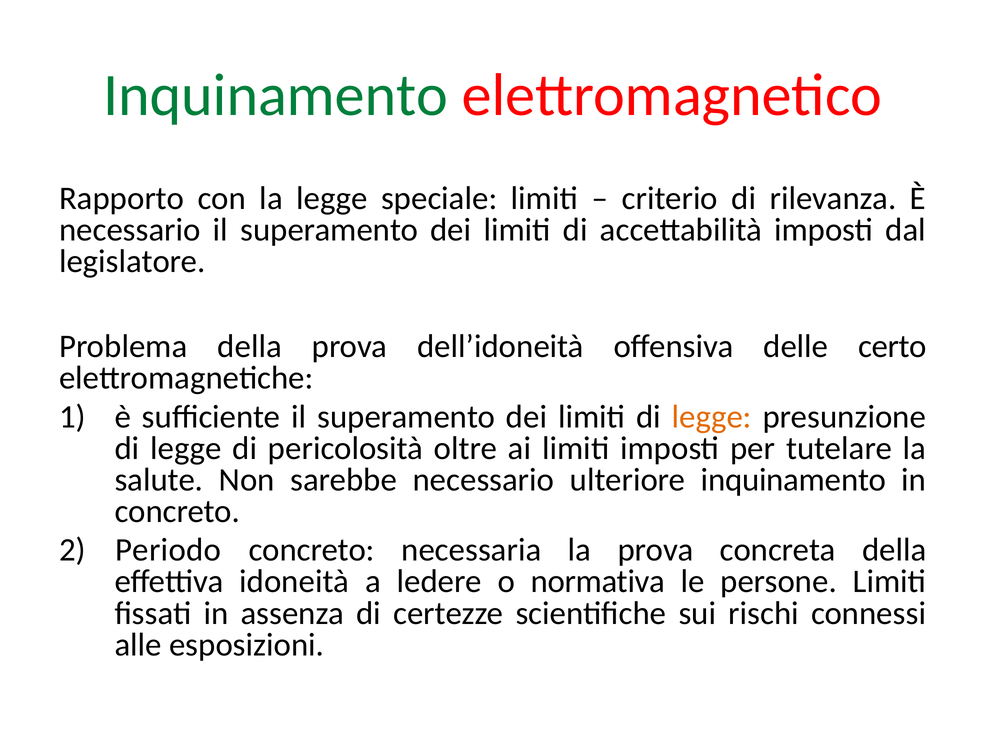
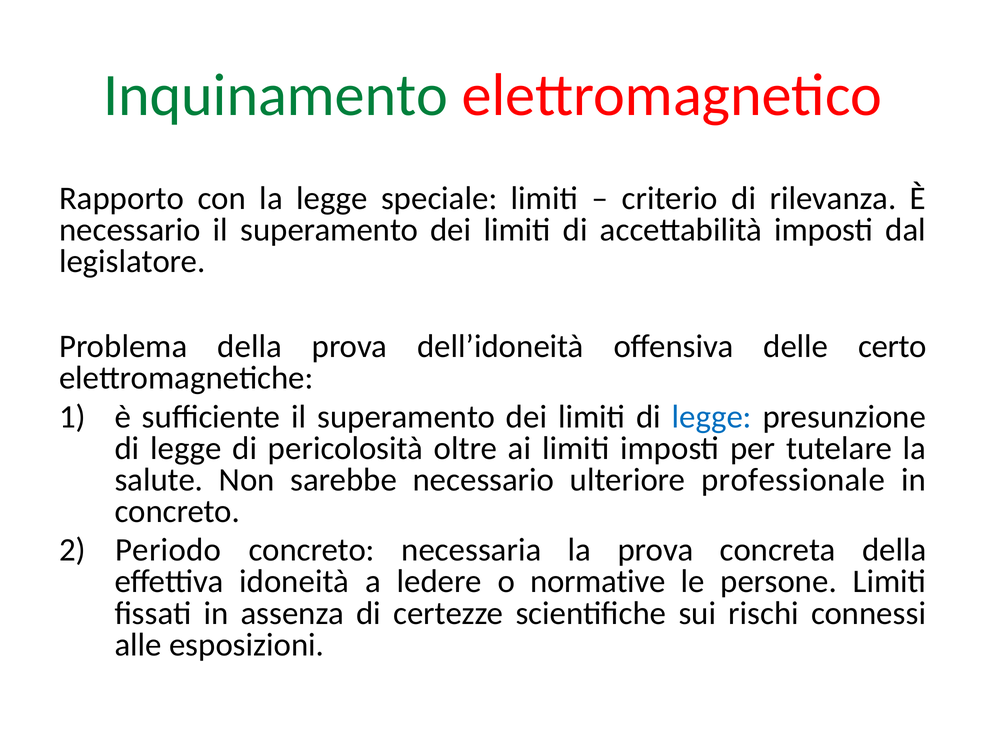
legge colour: orange -> blue (712, 416)
ulteriore inquinamento: inquinamento -> professionale (793, 480)
normativa: normativa -> normative (598, 581)
